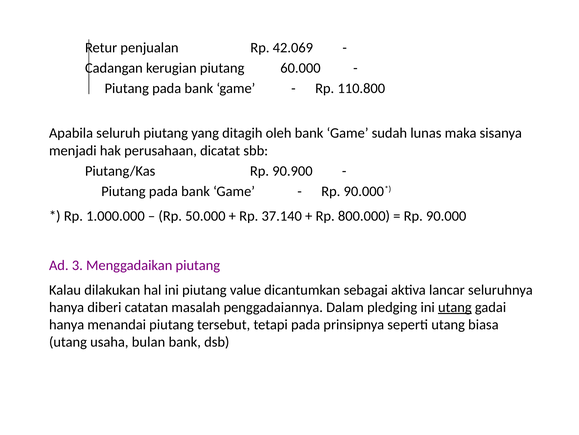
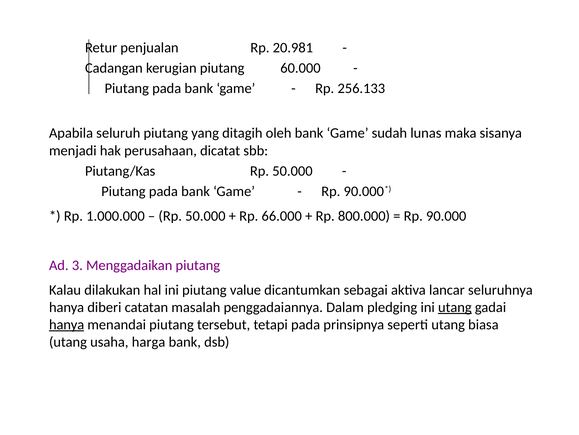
42.069: 42.069 -> 20.981 (293, 48)
110.800: 110.800 -> 256.133 (361, 88)
Piutang/Kas Rp 90.900: 90.900 -> 50.000 (292, 171)
37.140: 37.140 -> 66.000 (282, 216)
hanya underline: none -> present (67, 324)
bulan: bulan -> harga (149, 342)
